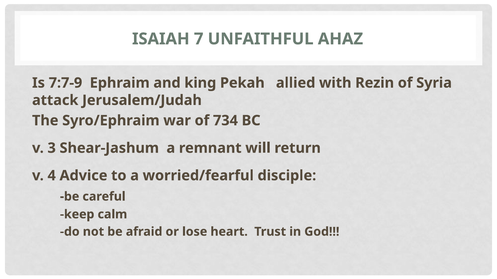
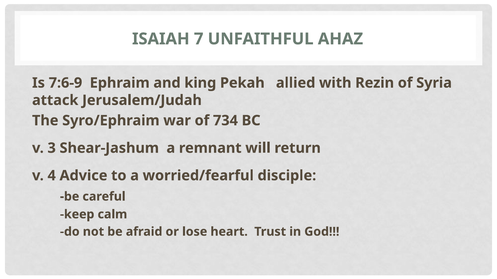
7:7-9: 7:7-9 -> 7:6-9 (65, 83)
